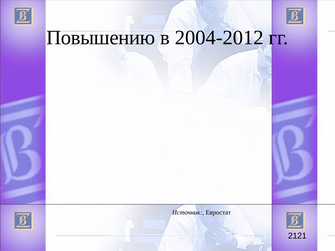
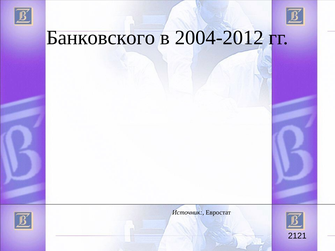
Повышению: Повышению -> Банковского (101, 38)
